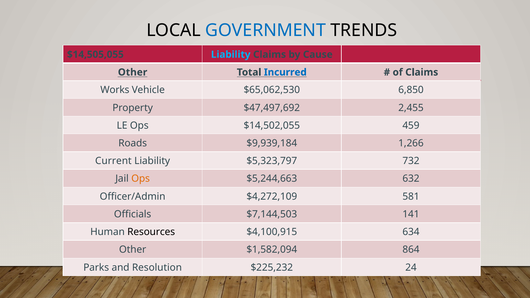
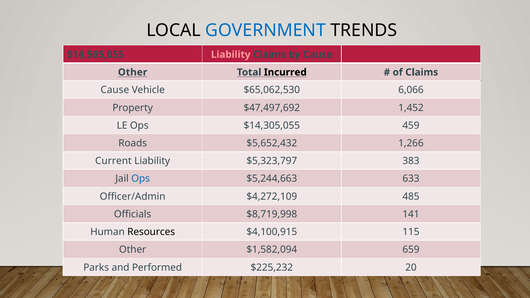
Liability colour: light blue -> pink (231, 55)
Incurred colour: blue -> black (285, 72)
Works: Works -> Cause (115, 90)
6,850: 6,850 -> 6,066 (411, 90)
2,455: 2,455 -> 1,452 (411, 108)
$14,502,055: $14,502,055 -> $14,305,055 (272, 126)
$9,939,184: $9,939,184 -> $5,652,432 (272, 143)
732: 732 -> 383 (411, 161)
Ops colour: orange -> blue (141, 179)
632: 632 -> 633 (411, 179)
581: 581 -> 485 (411, 197)
$7,144,503: $7,144,503 -> $8,719,998 (272, 214)
634: 634 -> 115 (411, 232)
864: 864 -> 659 (411, 250)
Resolution: Resolution -> Performed (157, 268)
24: 24 -> 20 (411, 268)
